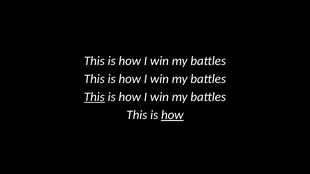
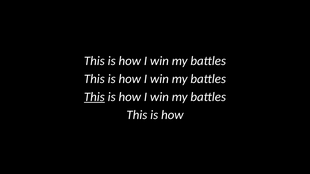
how underline: present -> none (172, 115)
